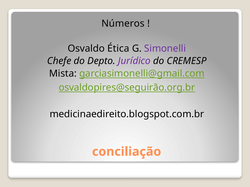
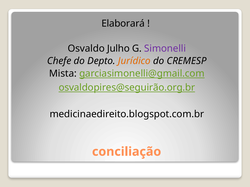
Números: Números -> Elaborará (123, 24)
Ética: Ética -> Julho (118, 49)
Jurídico colour: purple -> orange (134, 61)
